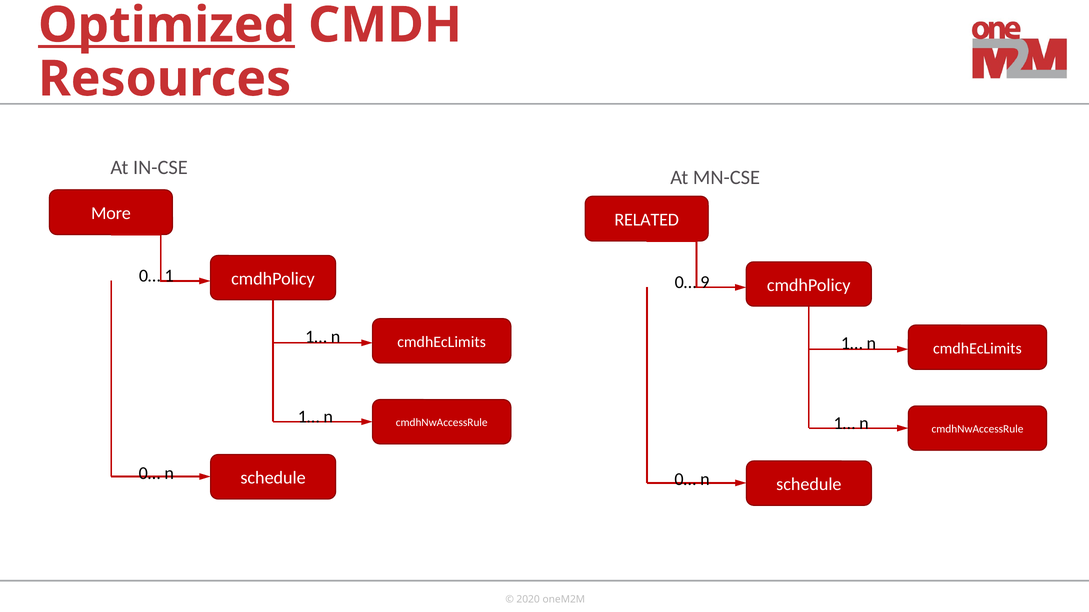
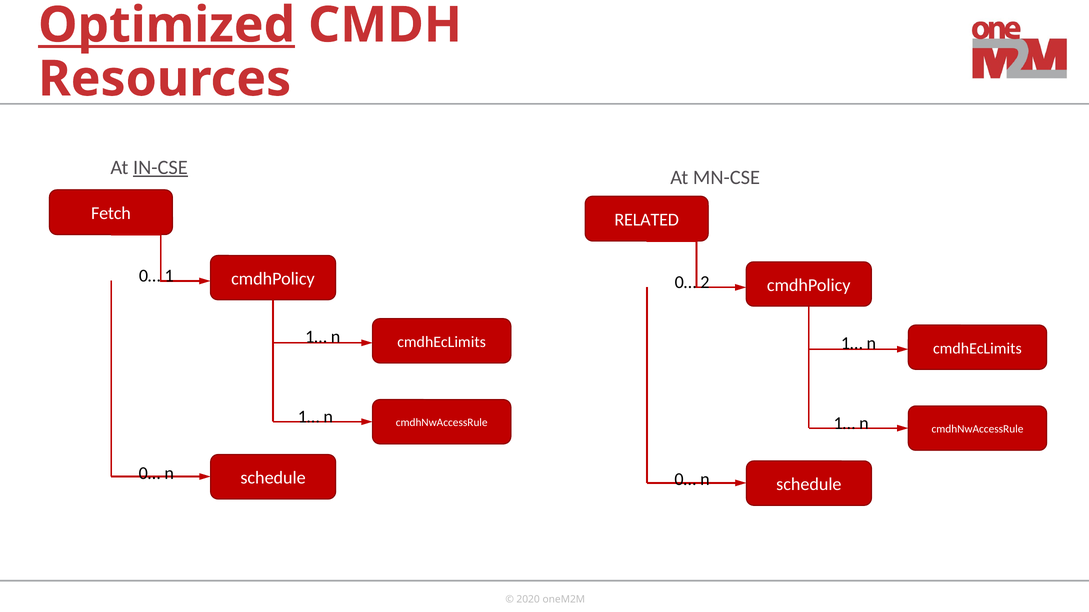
IN-CSE underline: none -> present (160, 168)
More: More -> Fetch (111, 214)
9: 9 -> 2 (705, 283)
